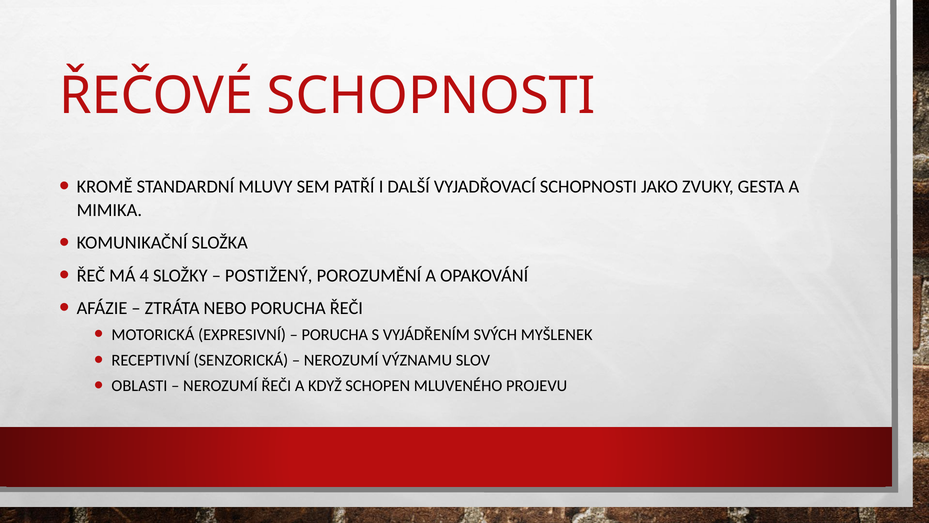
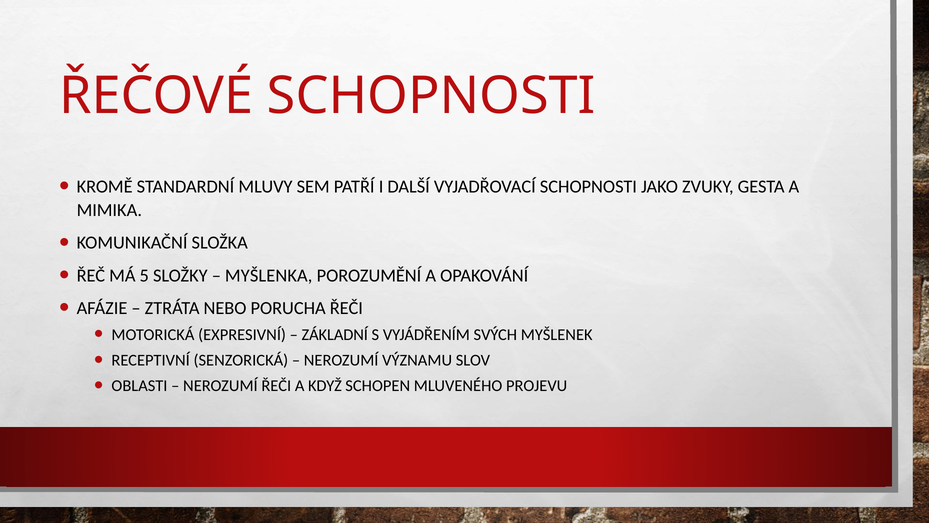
4: 4 -> 5 (144, 275)
POSTIŽENÝ: POSTIŽENÝ -> MYŠLENKA (269, 275)
PORUCHA: PORUCHA -> ZÁKLADNÍ (335, 334)
